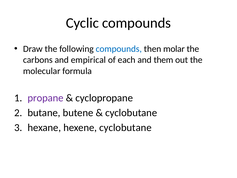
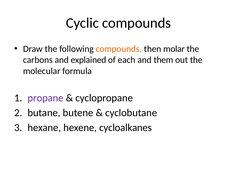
compounds colour: blue -> orange (119, 49)
empirical: empirical -> explained (88, 60)
hexene cyclobutane: cyclobutane -> cycloalkanes (126, 127)
